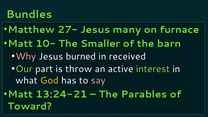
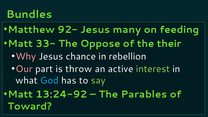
27-: 27- -> 92- (68, 30)
furnace: furnace -> feeding (179, 30)
10-: 10- -> 33- (46, 44)
Smaller: Smaller -> Oppose (100, 44)
barn: barn -> their (169, 44)
burned: burned -> chance (81, 56)
received: received -> rebellion (128, 56)
Our colour: light green -> pink (24, 69)
God colour: yellow -> light blue (49, 80)
say colour: pink -> light green (98, 80)
13:24-21: 13:24-21 -> 13:24-92 (61, 94)
